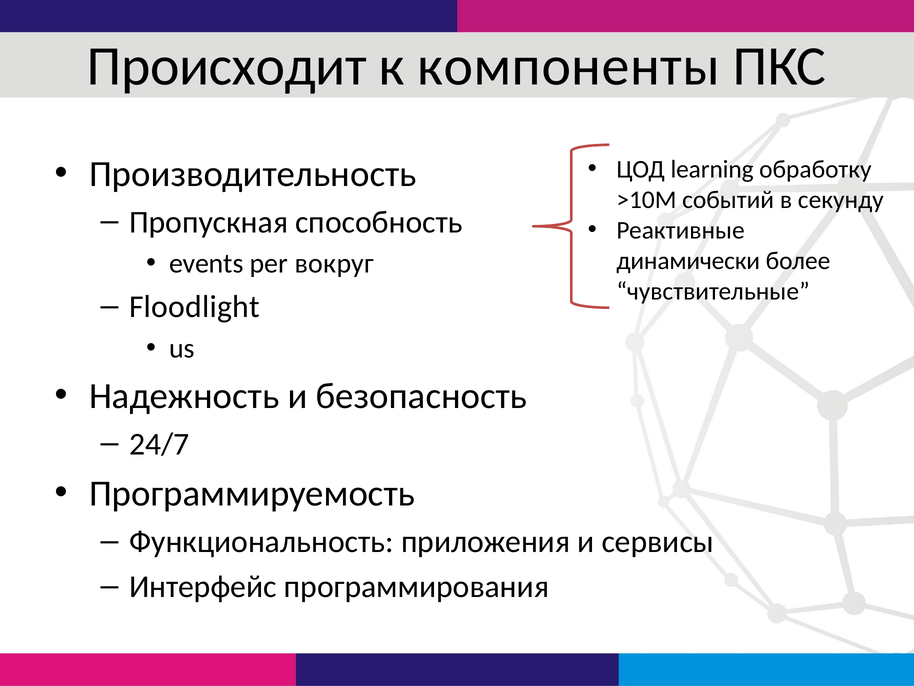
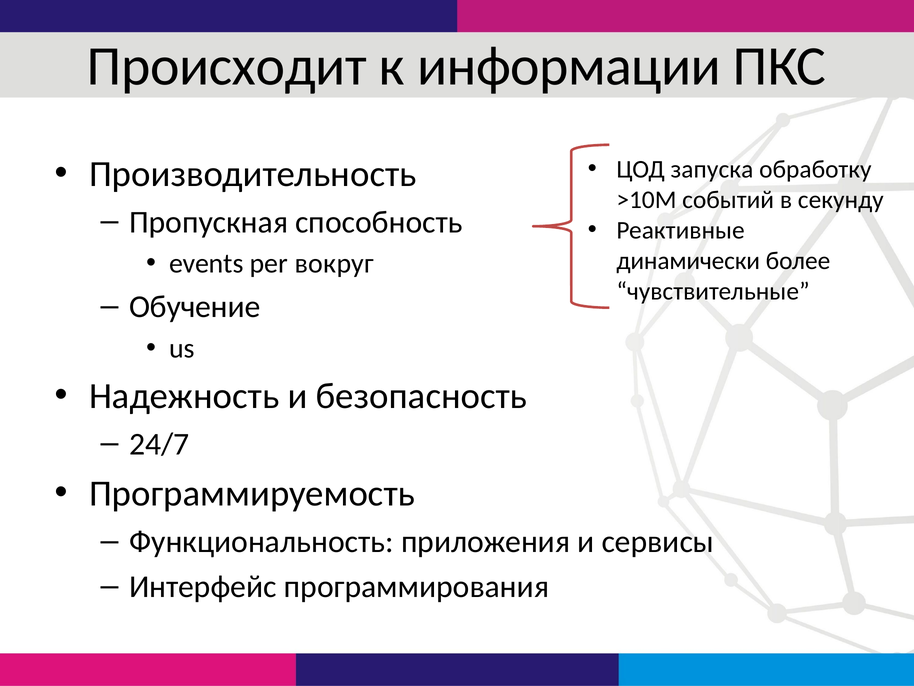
компоненты: компоненты -> информации (569, 66)
learning: learning -> запуска (712, 169)
Floodlight: Floodlight -> Обучение (195, 307)
